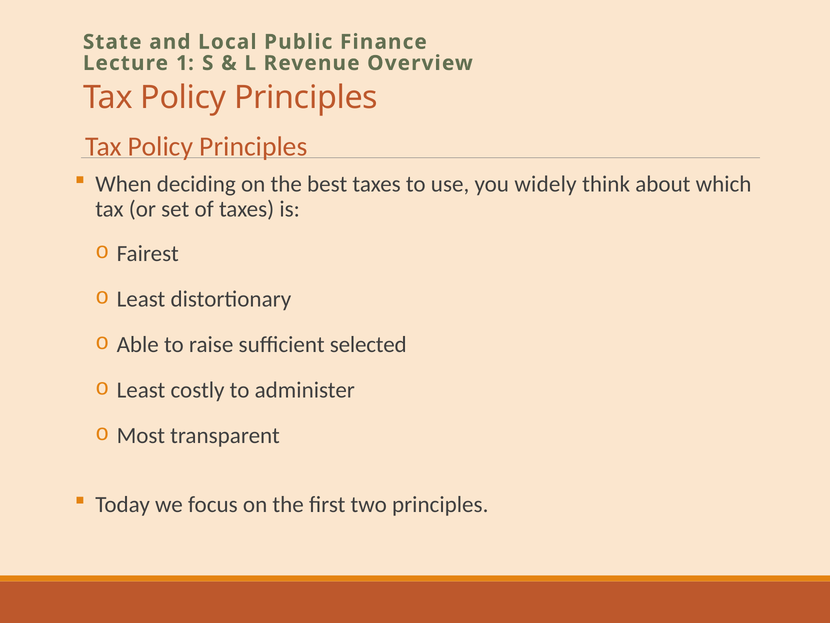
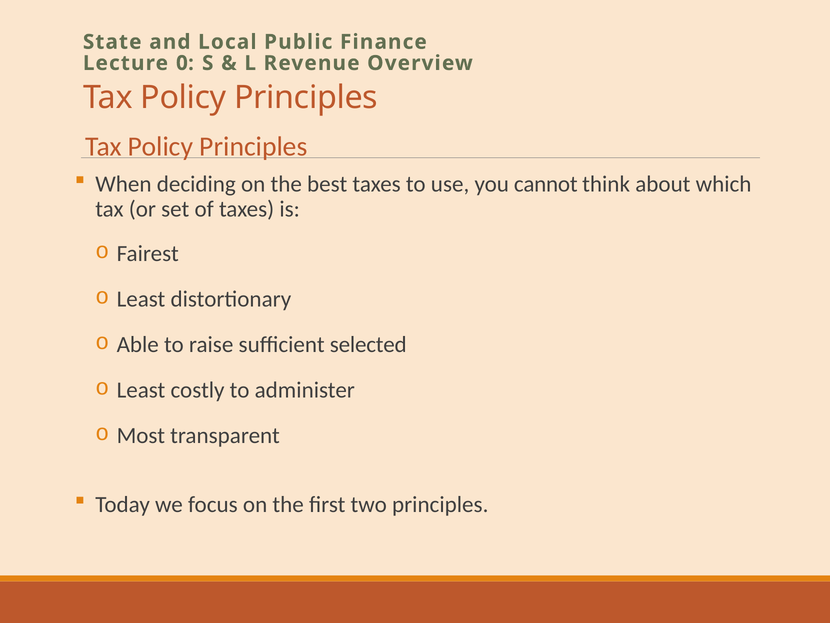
1: 1 -> 0 (185, 63)
widely: widely -> cannot (546, 184)
